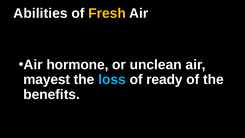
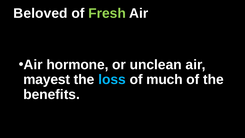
Abilities: Abilities -> Beloved (41, 13)
Fresh colour: yellow -> light green (107, 13)
ready: ready -> much (164, 79)
